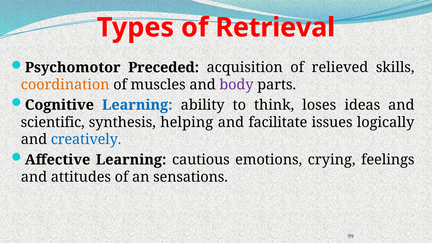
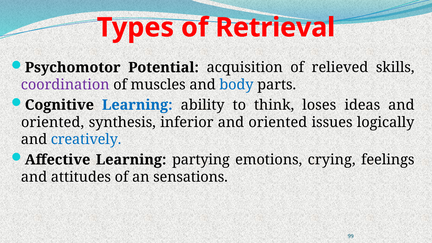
Preceded: Preceded -> Potential (164, 67)
coordination colour: orange -> purple (65, 85)
body colour: purple -> blue (236, 85)
scientific: scientific -> oriented (53, 122)
helping: helping -> inferior (187, 122)
facilitate: facilitate -> oriented (278, 122)
cautious: cautious -> partying (201, 160)
